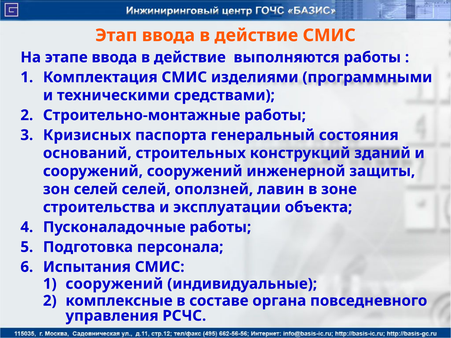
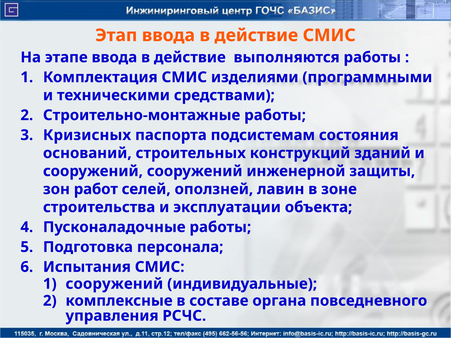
генеральный: генеральный -> подсистемам (263, 135)
зон селей: селей -> работ (96, 189)
